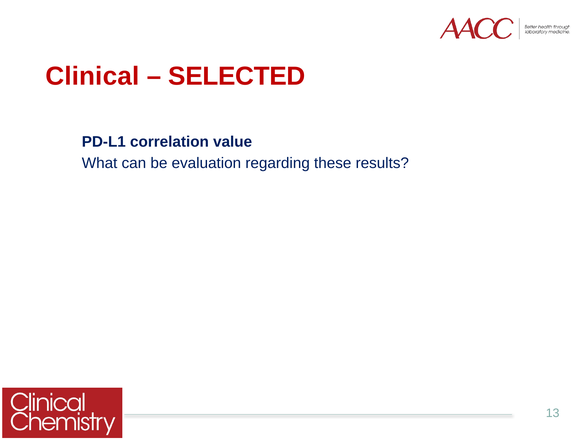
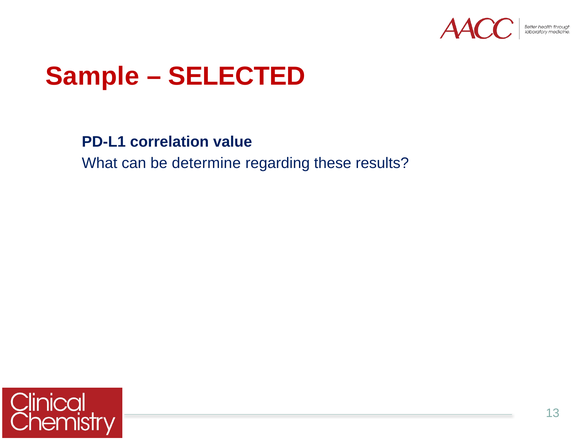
Clinical: Clinical -> Sample (92, 76)
evaluation: evaluation -> determine (206, 163)
